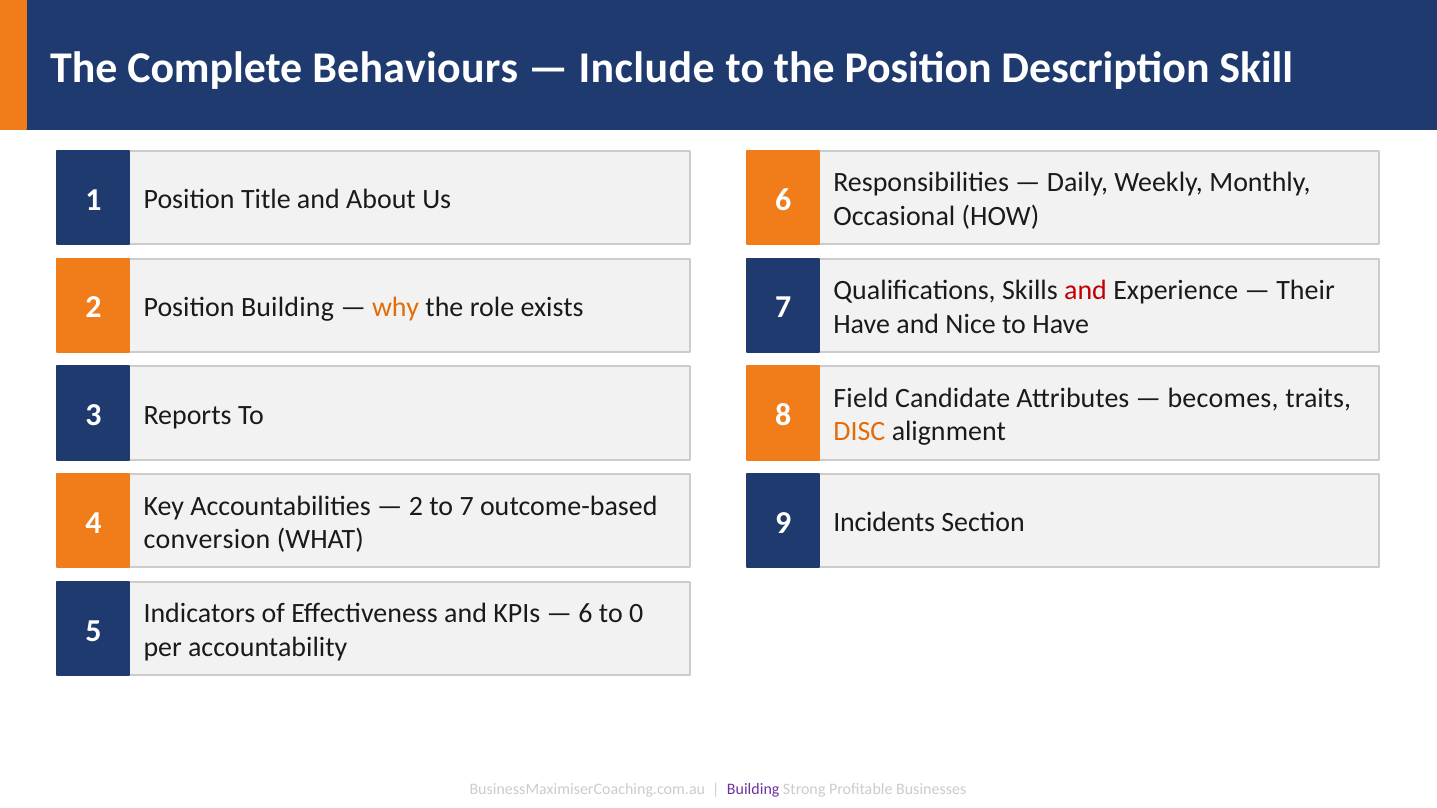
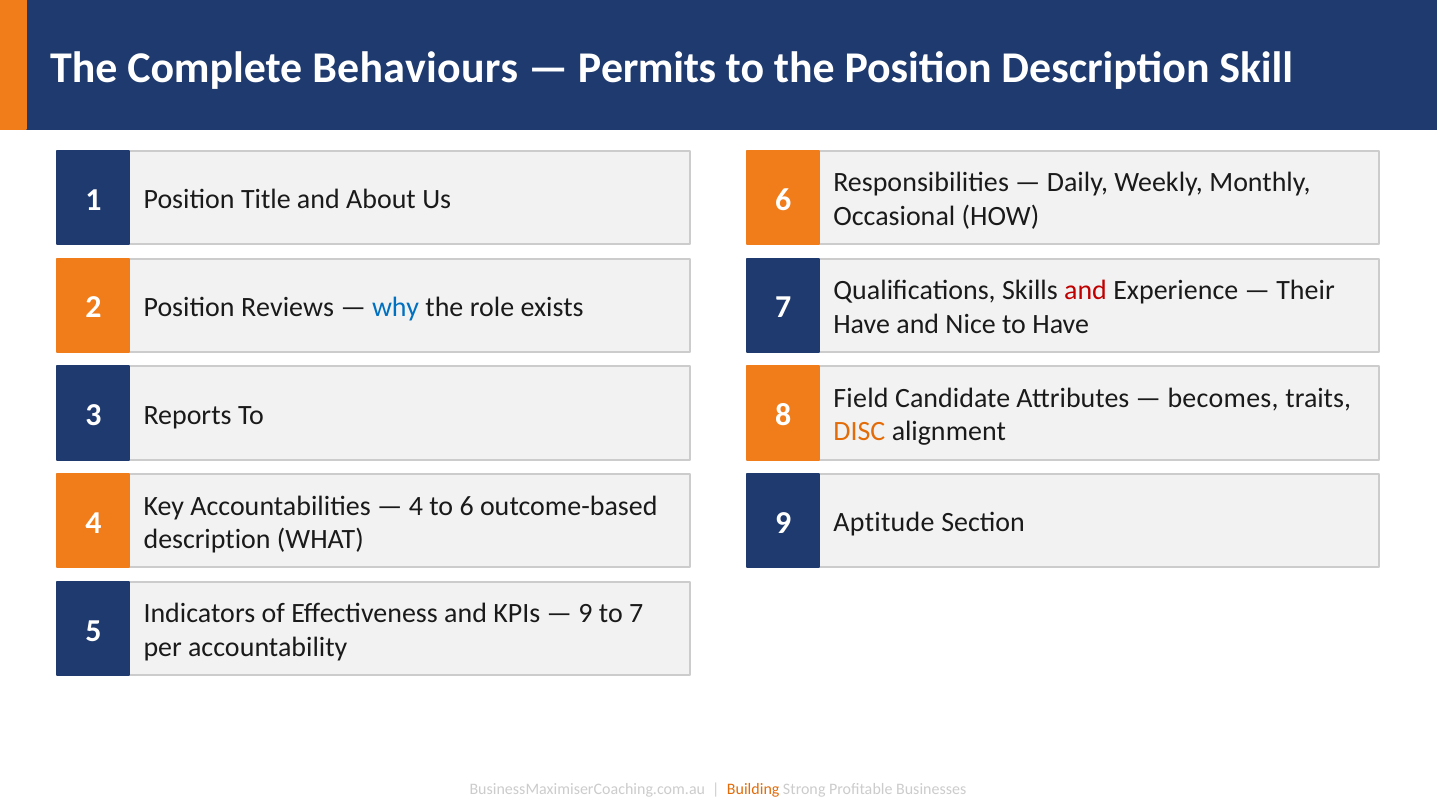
Include: Include -> Permits (647, 68)
Position Building: Building -> Reviews (288, 307)
why colour: orange -> blue (396, 307)
2: 2 -> 4 (416, 506)
to 7: 7 -> 6 (467, 506)
Incidents: Incidents -> Aptitude (884, 523)
conversion: conversion -> description (207, 540)
6: 6 -> 9 (585, 614)
to 0: 0 -> 7 (636, 614)
Building colour: purple -> orange (753, 790)
